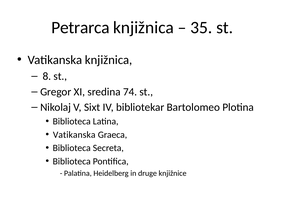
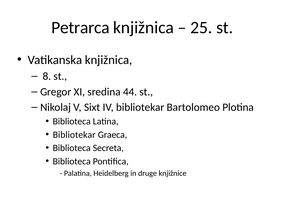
35: 35 -> 25 (201, 28)
74: 74 -> 44 (130, 92)
Vatikanska: Vatikanska -> Bibliotekar (74, 135)
